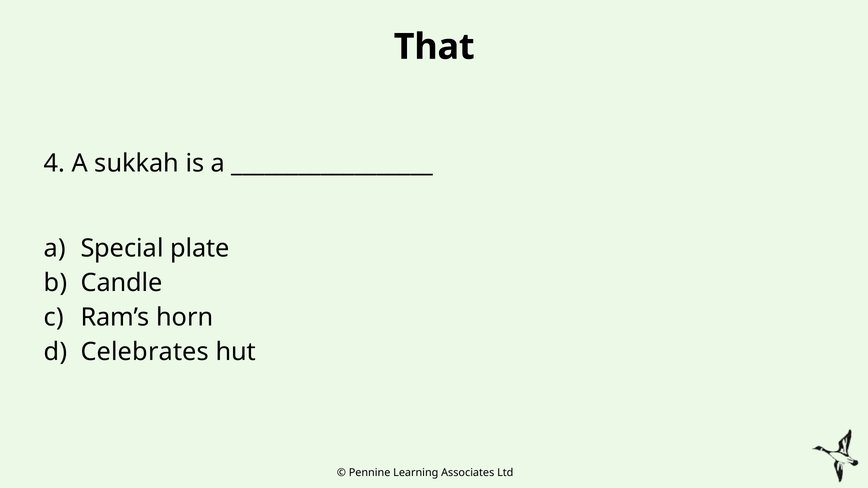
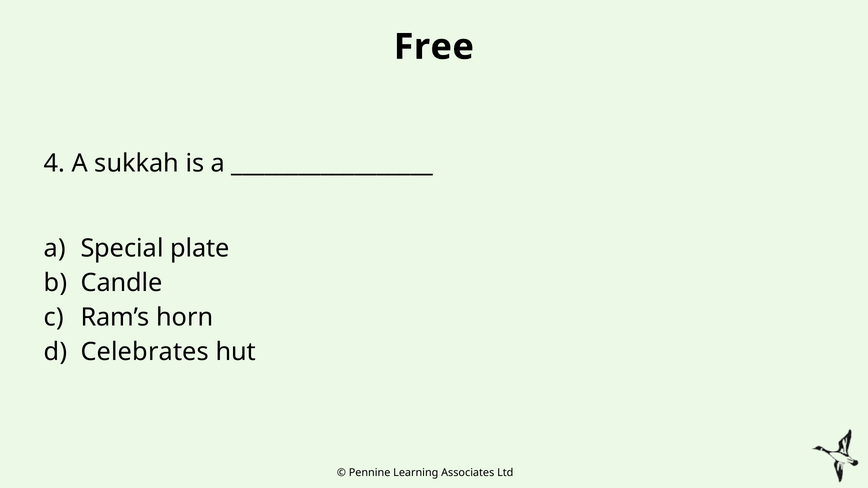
That: That -> Free (434, 47)
